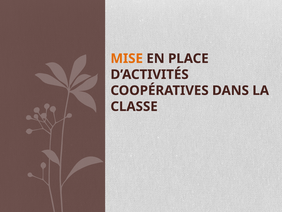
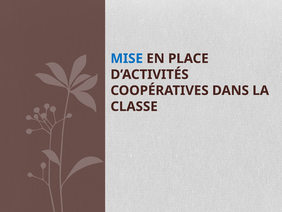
MISE colour: orange -> blue (127, 58)
